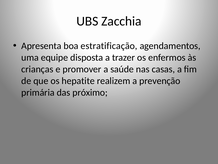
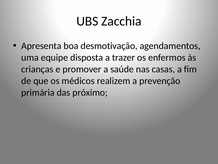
estratificação: estratificação -> desmotivação (109, 46)
hepatite: hepatite -> médicos (78, 81)
